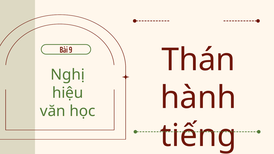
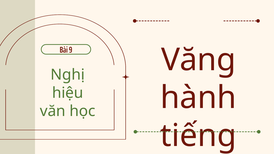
Thán: Thán -> Văng (198, 60)
